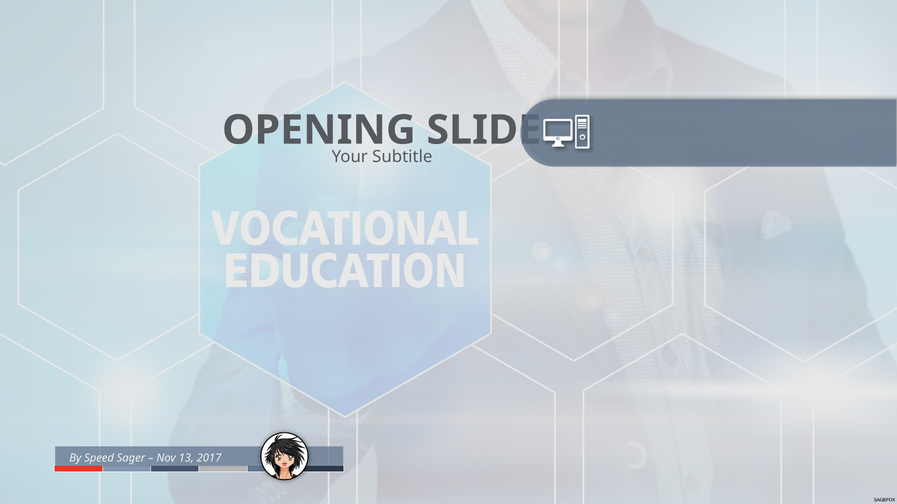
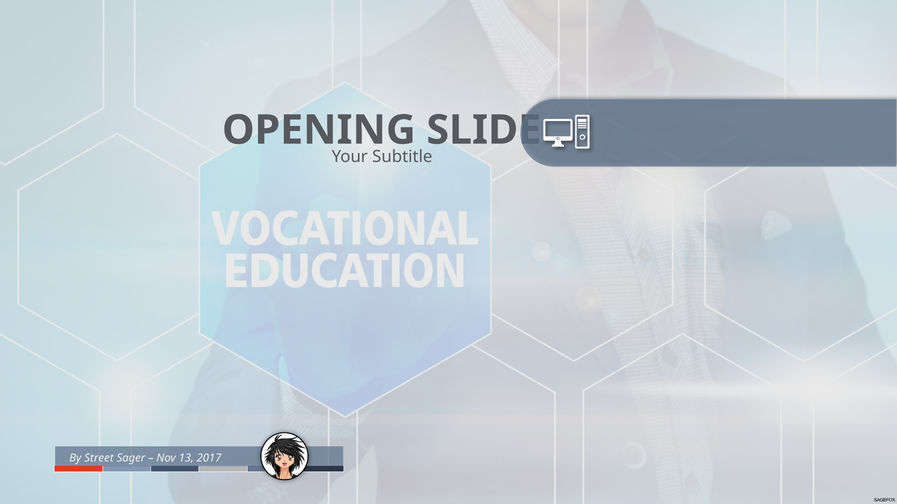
Speed: Speed -> Street (99, 459)
